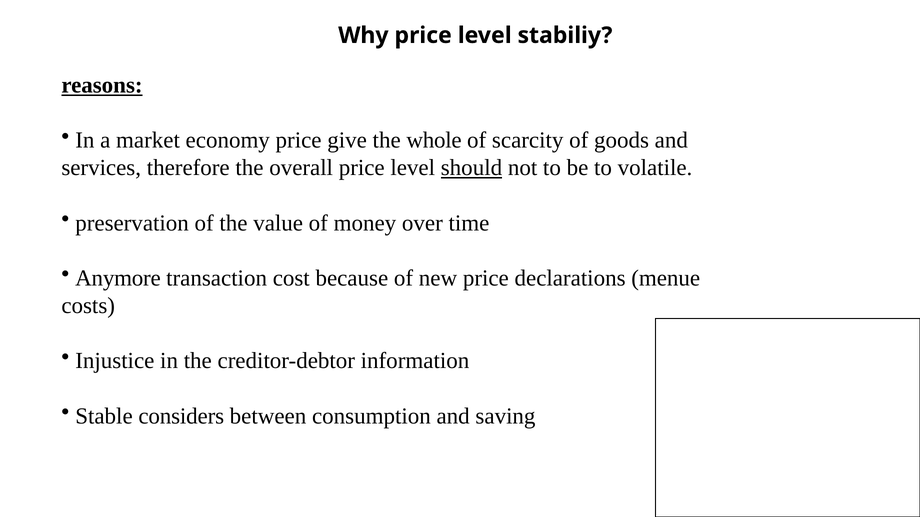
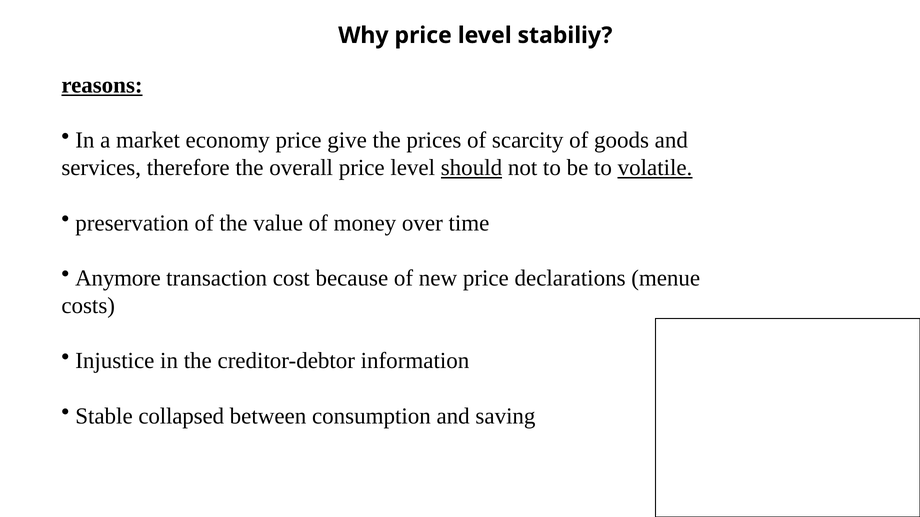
whole: whole -> prices (434, 140)
volatile underline: none -> present (655, 168)
considers: considers -> collapsed (181, 416)
